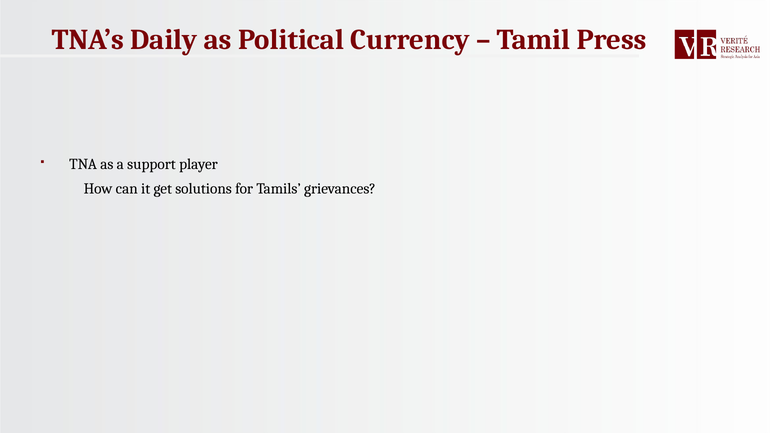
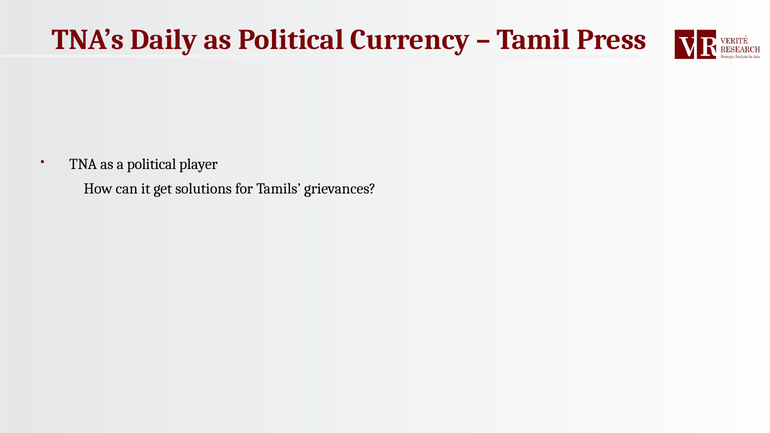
a support: support -> political (152, 164)
